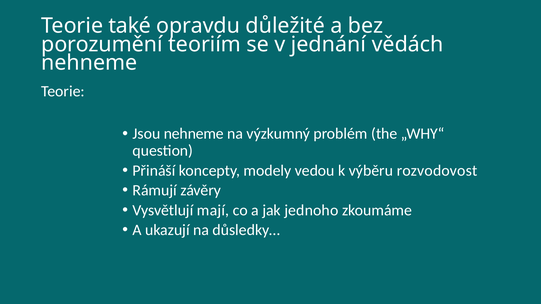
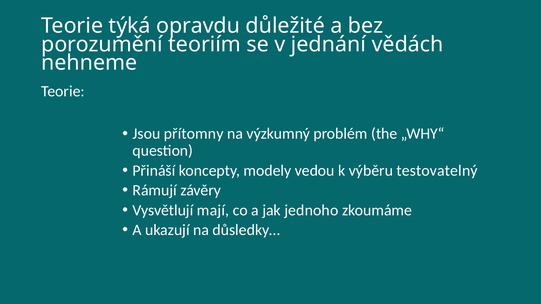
také: také -> týká (130, 26)
Jsou nehneme: nehneme -> přítomny (194, 134)
rozvodovost: rozvodovost -> testovatelný (437, 171)
